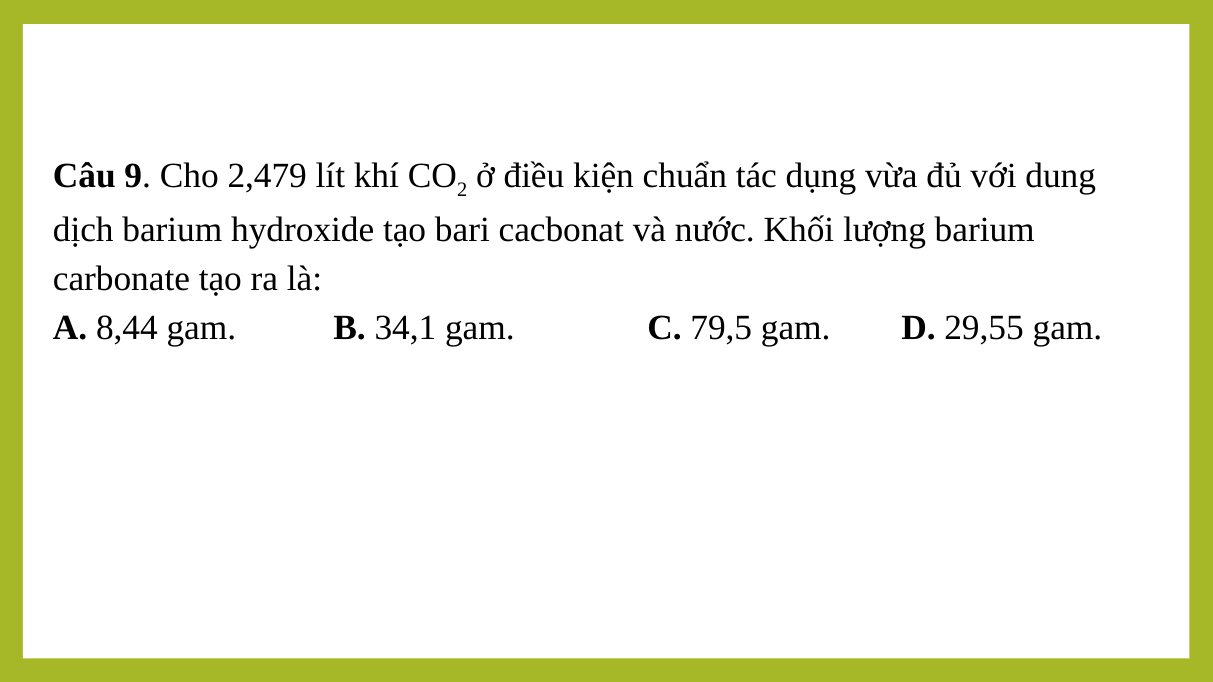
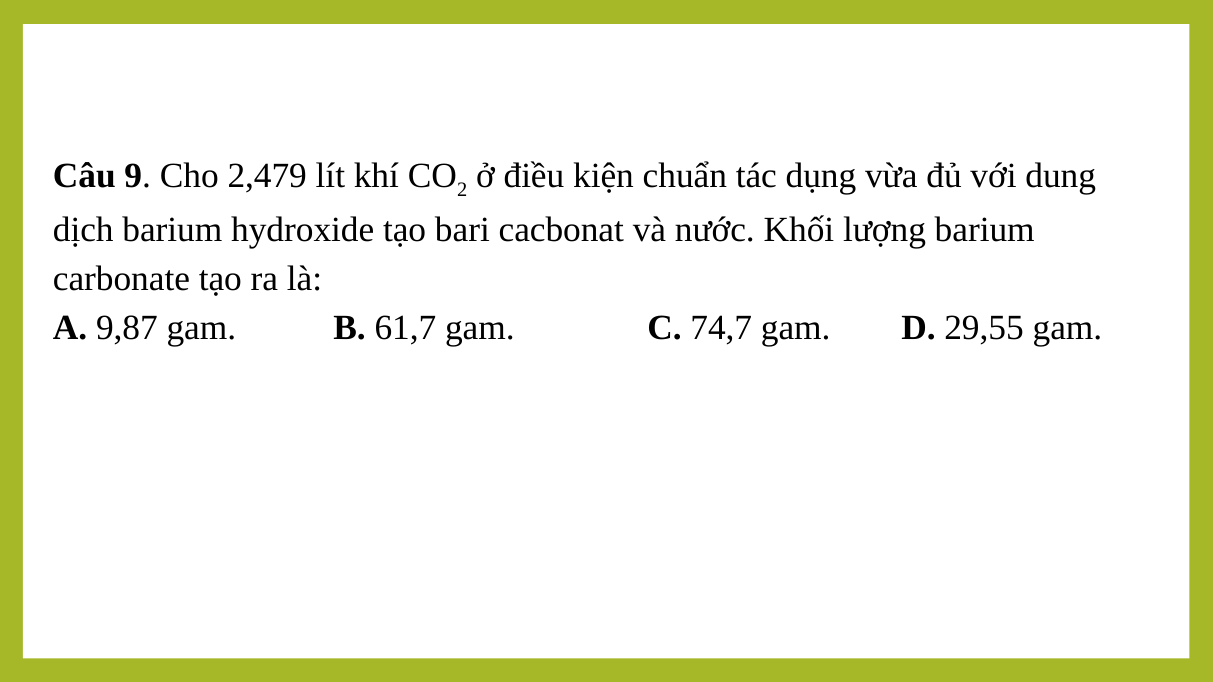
8,44: 8,44 -> 9,87 (127, 328)
34,1: 34,1 -> 61,7 (405, 328)
79,5: 79,5 -> 74,7 (721, 328)
